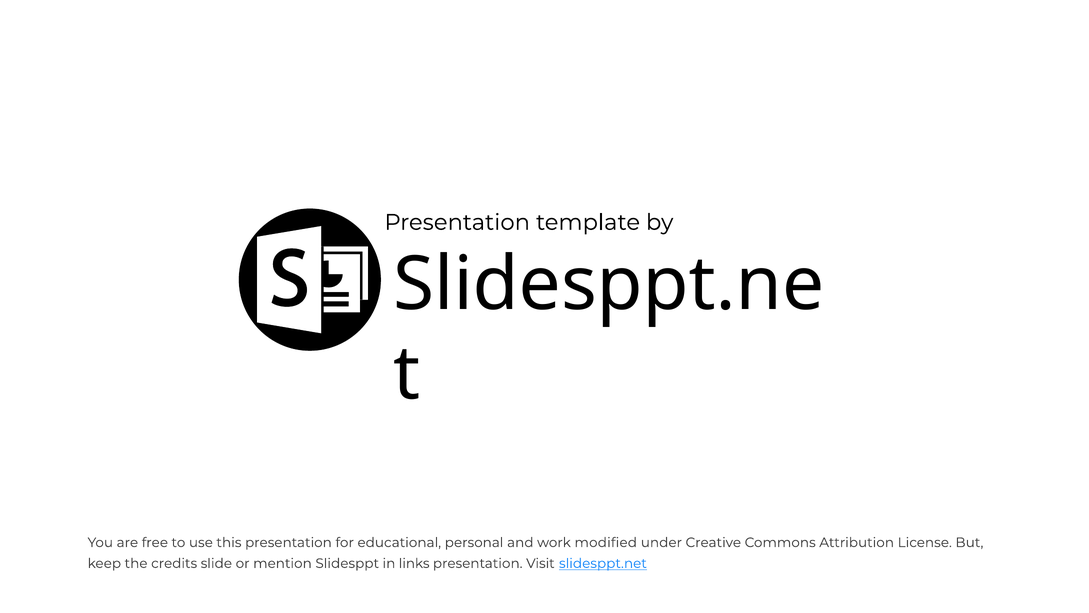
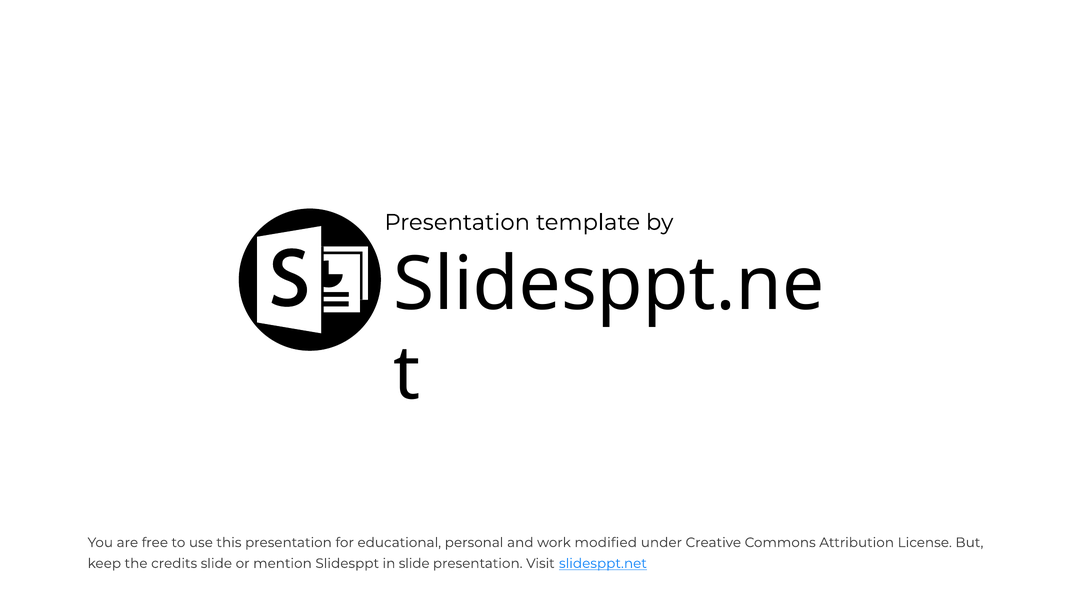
in links: links -> slide (414, 563)
